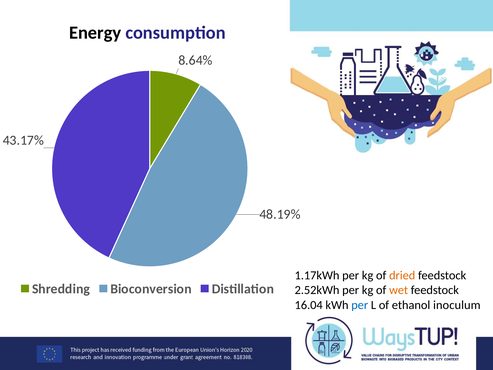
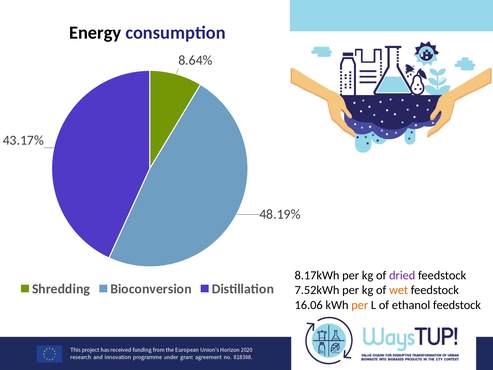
1.17kWh: 1.17kWh -> 8.17kWh (317, 275)
dried colour: orange -> purple (402, 275)
2.52kWh: 2.52kWh -> 7.52kWh (317, 290)
16.04: 16.04 -> 16.06 (309, 305)
per colour: blue -> orange (360, 305)
ethanol inoculum: inoculum -> feedstock (457, 305)
